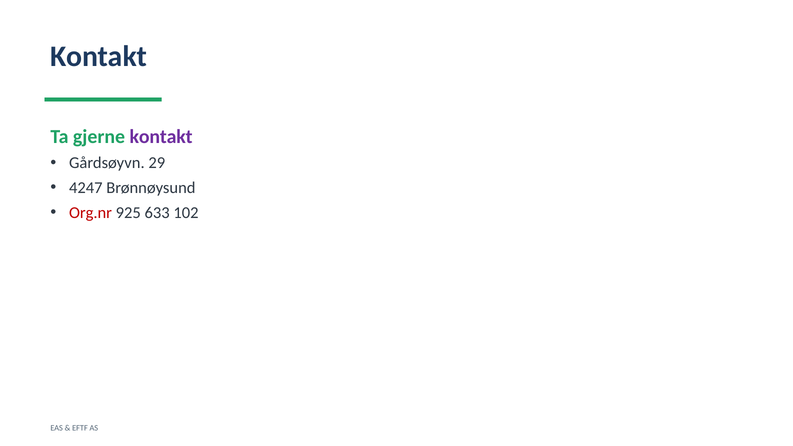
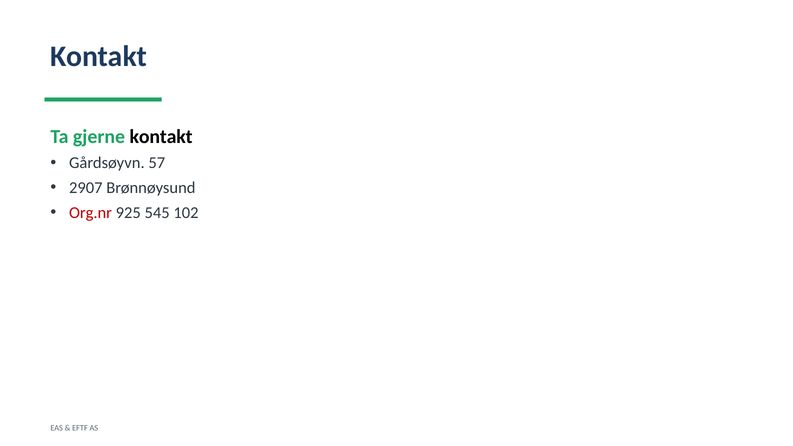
kontakt colour: purple -> black (161, 137)
29: 29 -> 57 (157, 163)
4247: 4247 -> 2907 (86, 188)
633: 633 -> 545 (157, 213)
